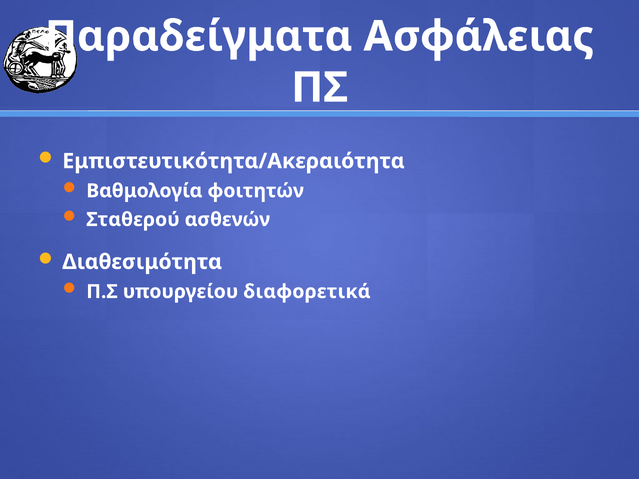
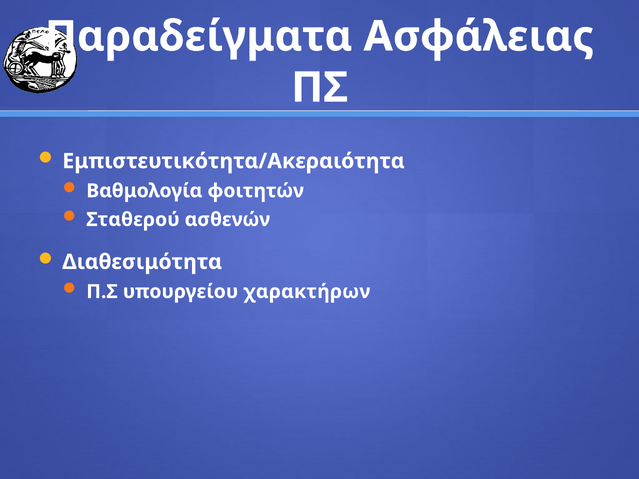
διαφορετικά: διαφορετικά -> χαρακτήρων (307, 292)
